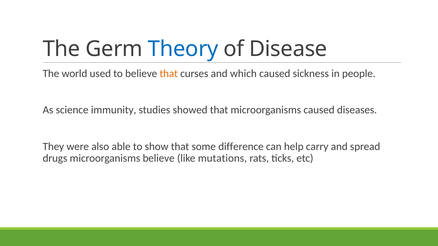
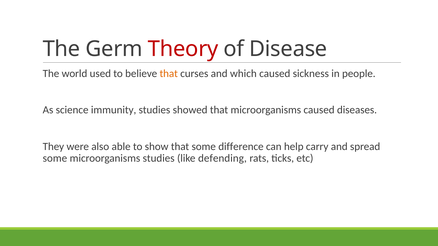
Theory colour: blue -> red (183, 49)
drugs: drugs -> some (55, 158)
microorganisms believe: believe -> studies (159, 158)
mutations: mutations -> defending (222, 158)
